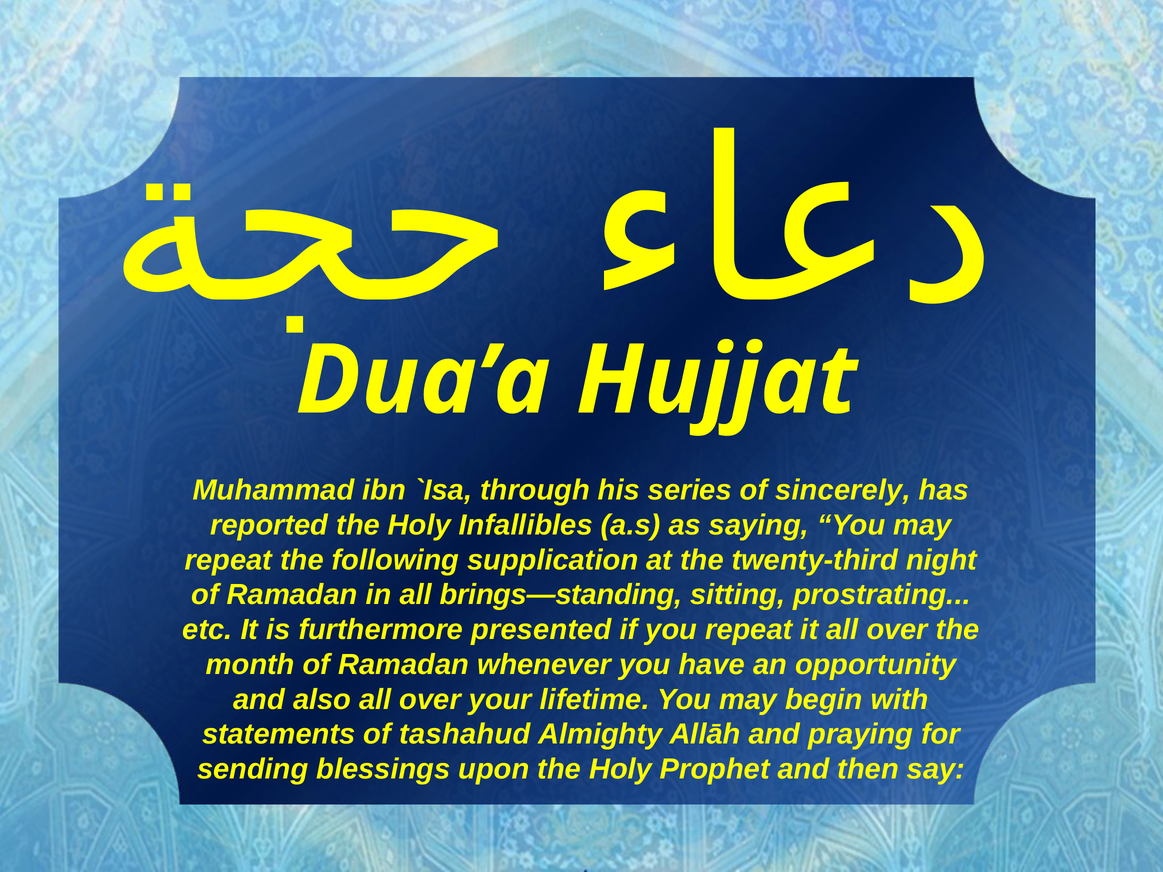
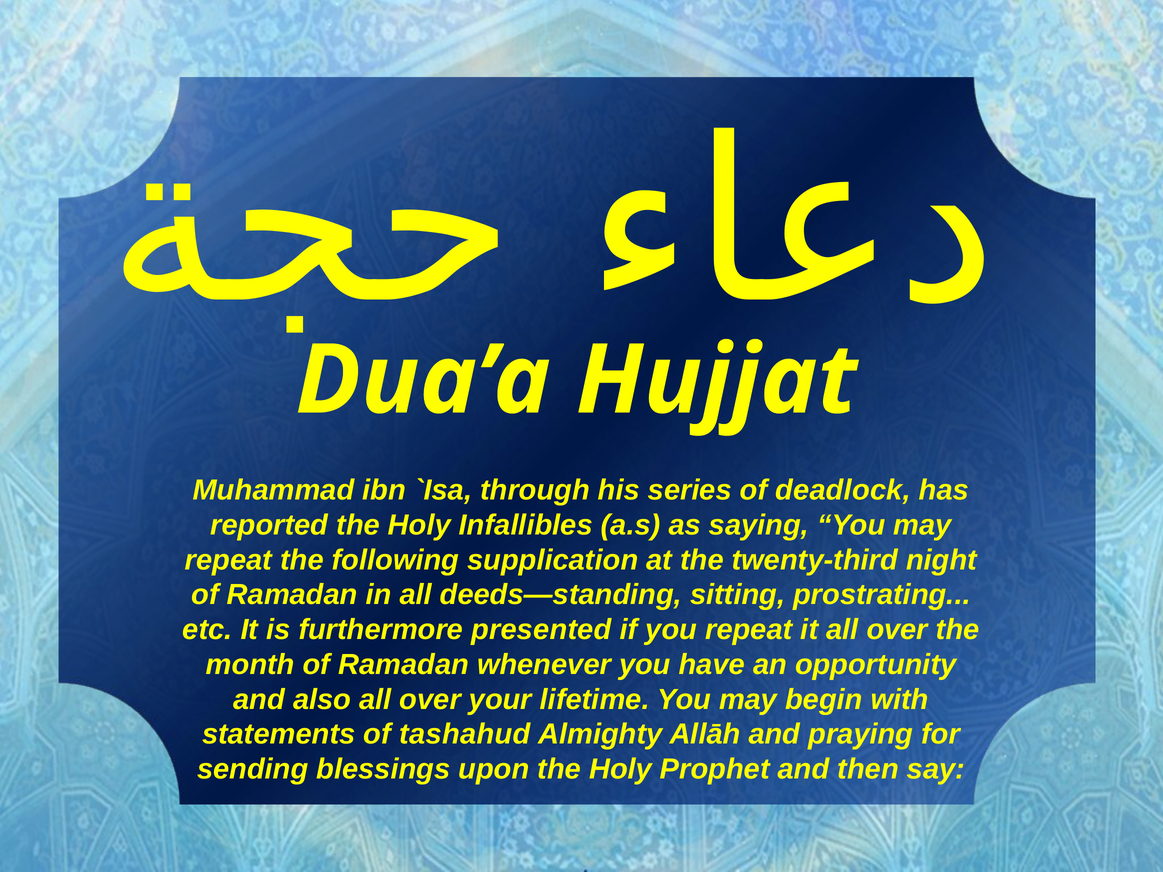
sincerely: sincerely -> deadlock (843, 490)
brings—standing: brings—standing -> deeds—standing (561, 595)
